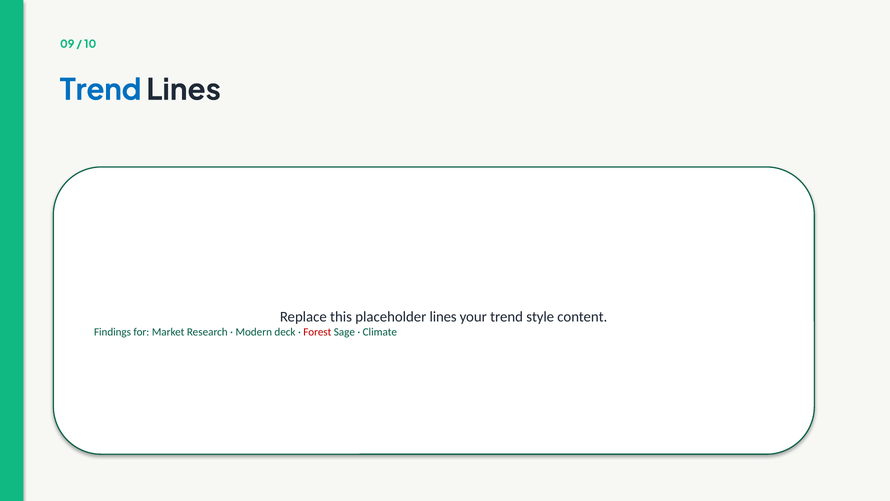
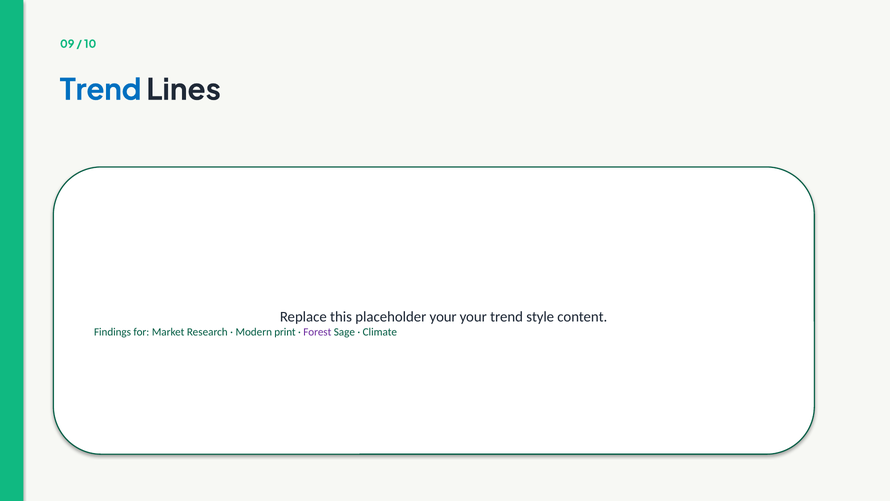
placeholder lines: lines -> your (443, 316)
deck: deck -> print (285, 332)
Forest colour: red -> purple (317, 332)
